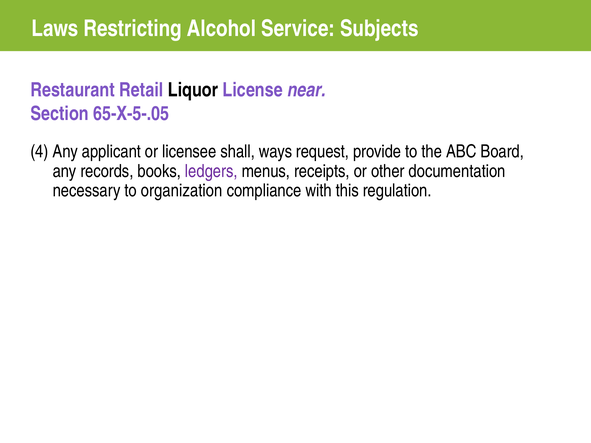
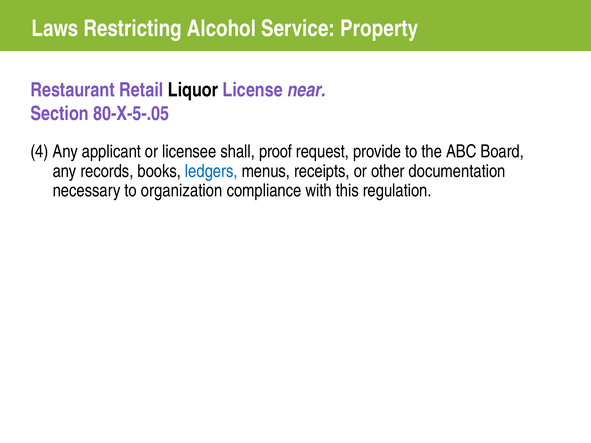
Subjects: Subjects -> Property (379, 29)
65-X-5-.05: 65-X-5-.05 -> 80-X-5-.05 (131, 114)
ways: ways -> proof (276, 152)
ledgers colour: purple -> blue (211, 171)
